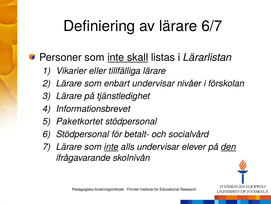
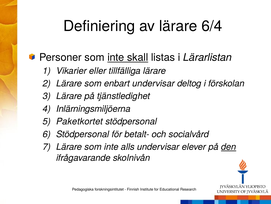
6/7: 6/7 -> 6/4 (212, 26)
nivåer: nivåer -> deltog (189, 83)
Informationsbrevet: Informationsbrevet -> Inlärningsmiljöerna (93, 108)
inte underline: present -> none (111, 146)
